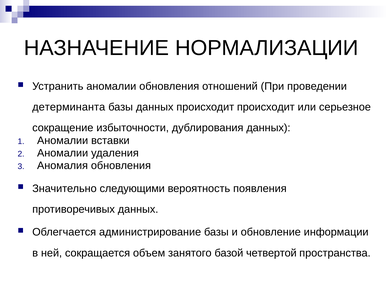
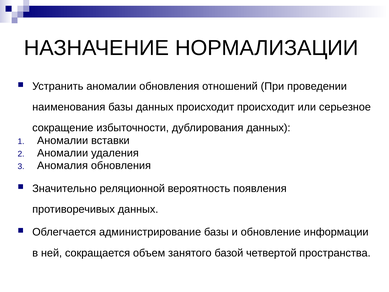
детерминанта: детерминанта -> наименования (69, 107)
следующими: следующими -> реляционной (132, 188)
